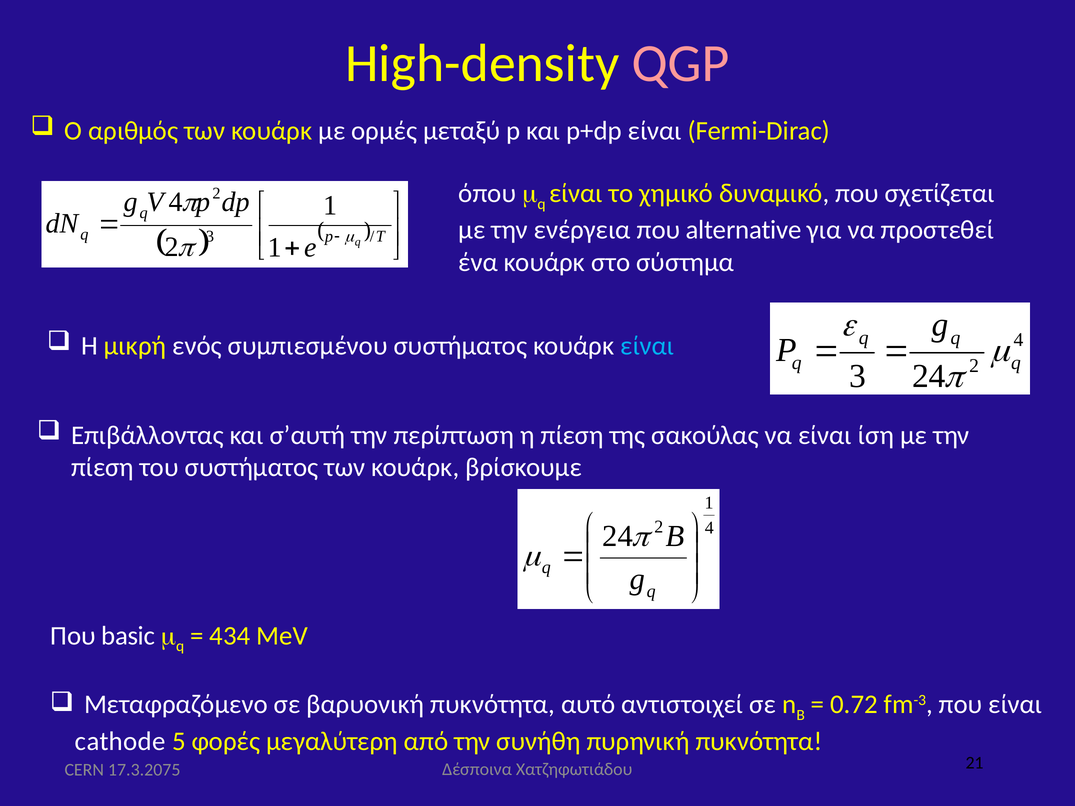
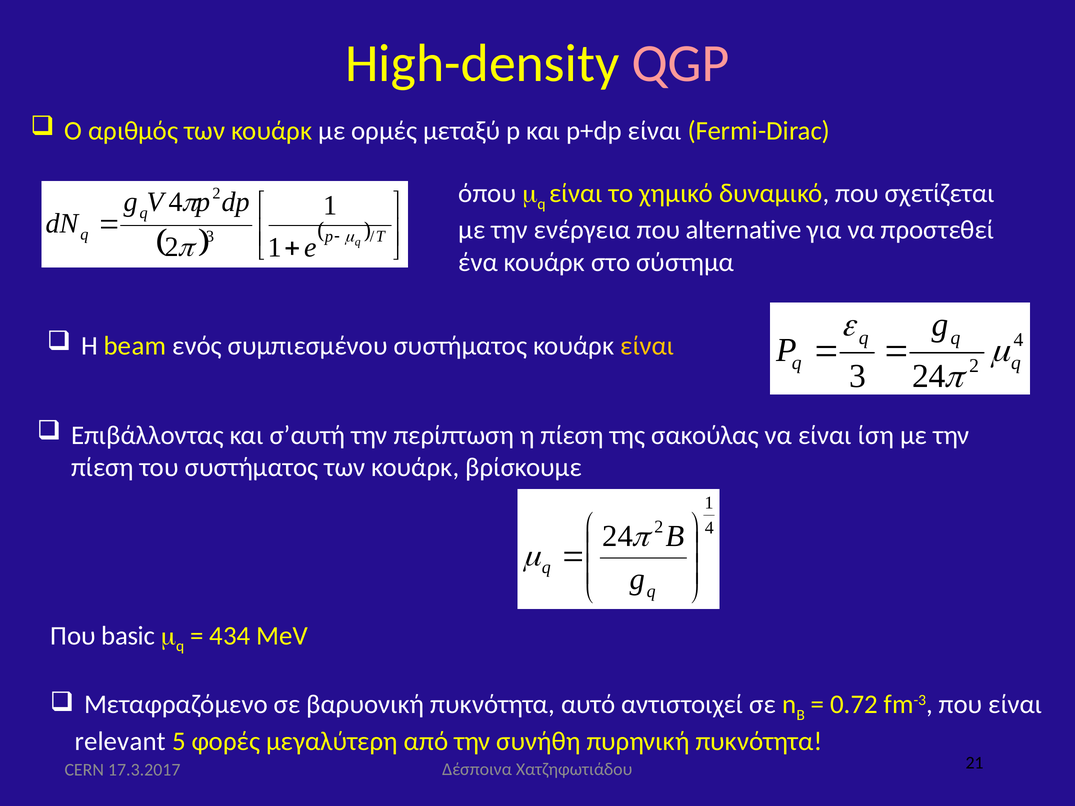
μικρή: μικρή -> beam (135, 346)
είναι colour: light blue -> yellow (647, 346)
cathode: cathode -> relevant (120, 741)
17.3.2075: 17.3.2075 -> 17.3.2017 (144, 770)
